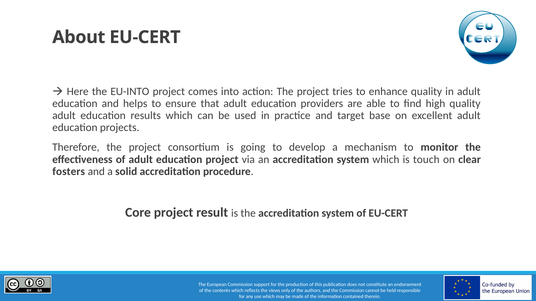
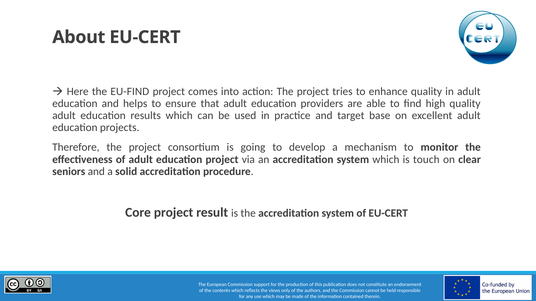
EU-INTO: EU-INTO -> EU-FIND (130, 91)
fosters: fosters -> seniors (69, 172)
